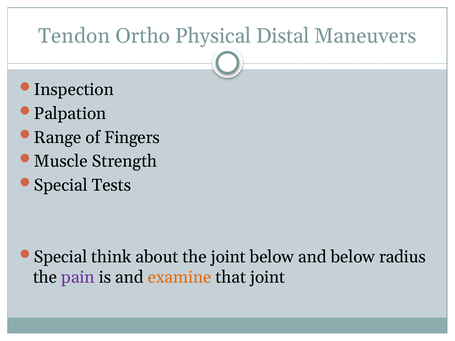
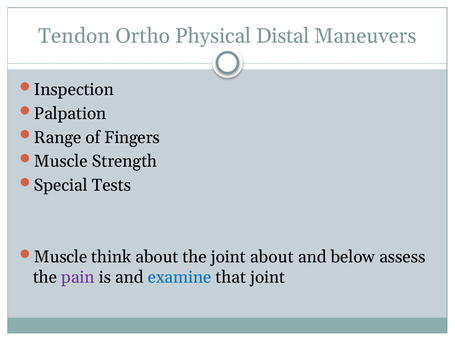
Special: Special -> Muscle (61, 257)
joint below: below -> about (272, 257)
radius: radius -> assess (402, 257)
examine colour: orange -> blue (180, 278)
